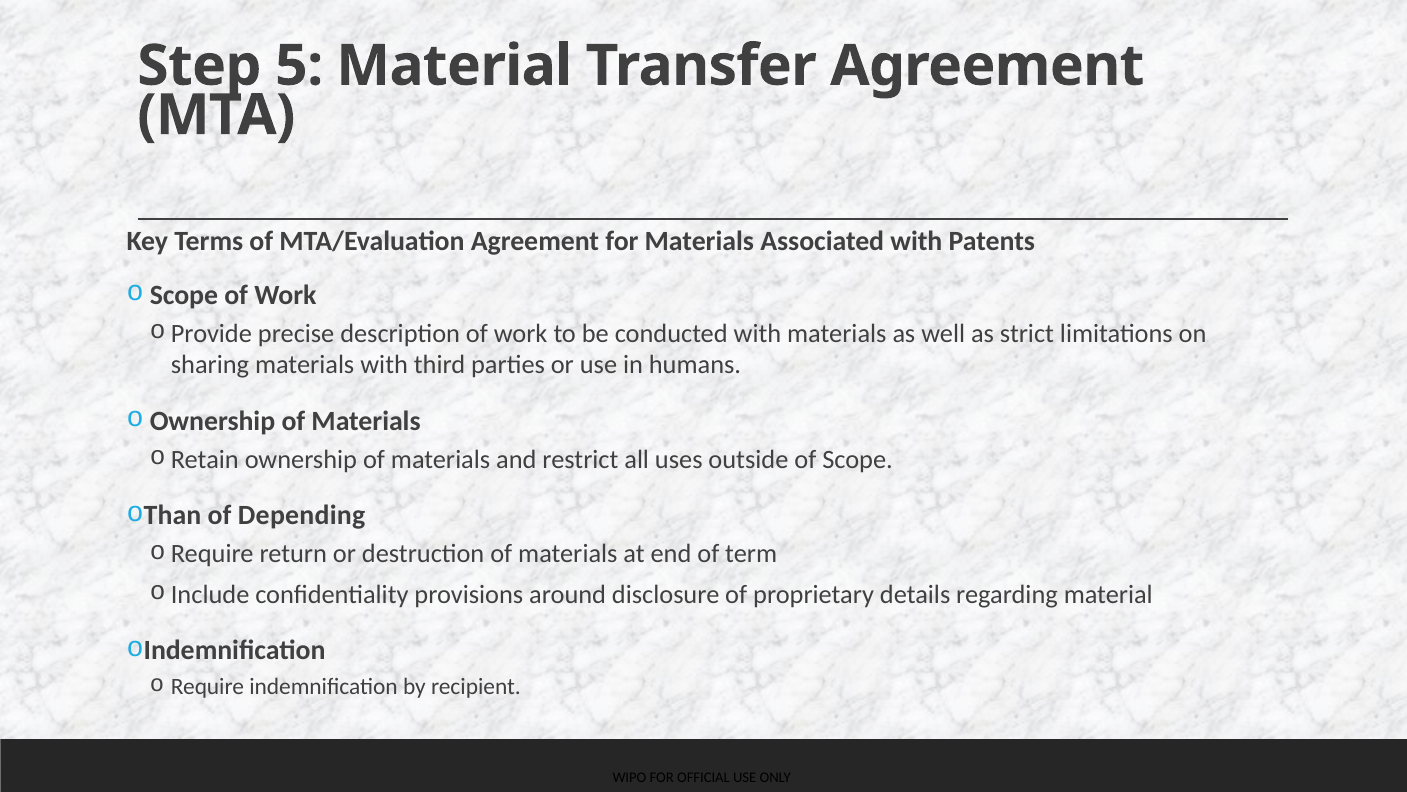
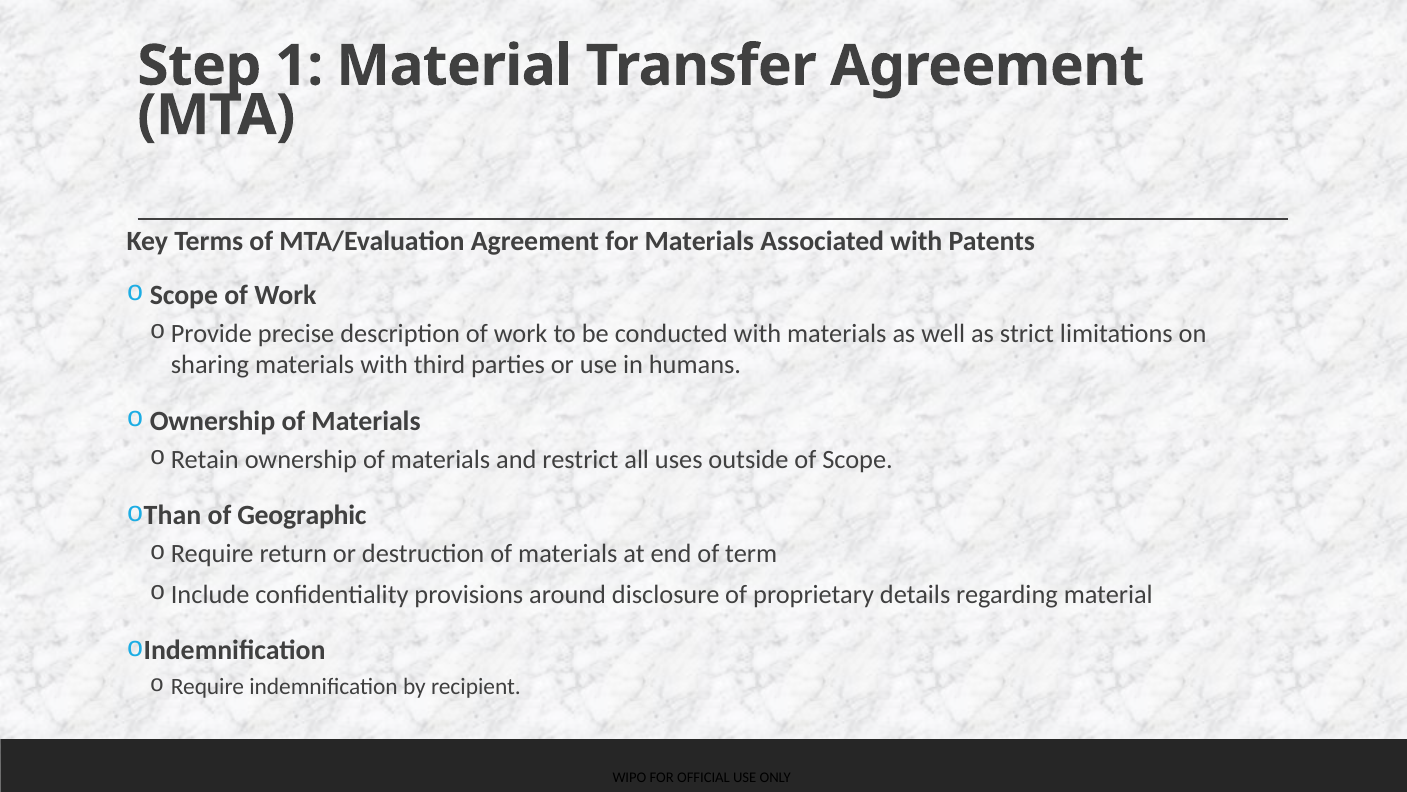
5: 5 -> 1 (299, 66)
Depending: Depending -> Geographic (302, 515)
